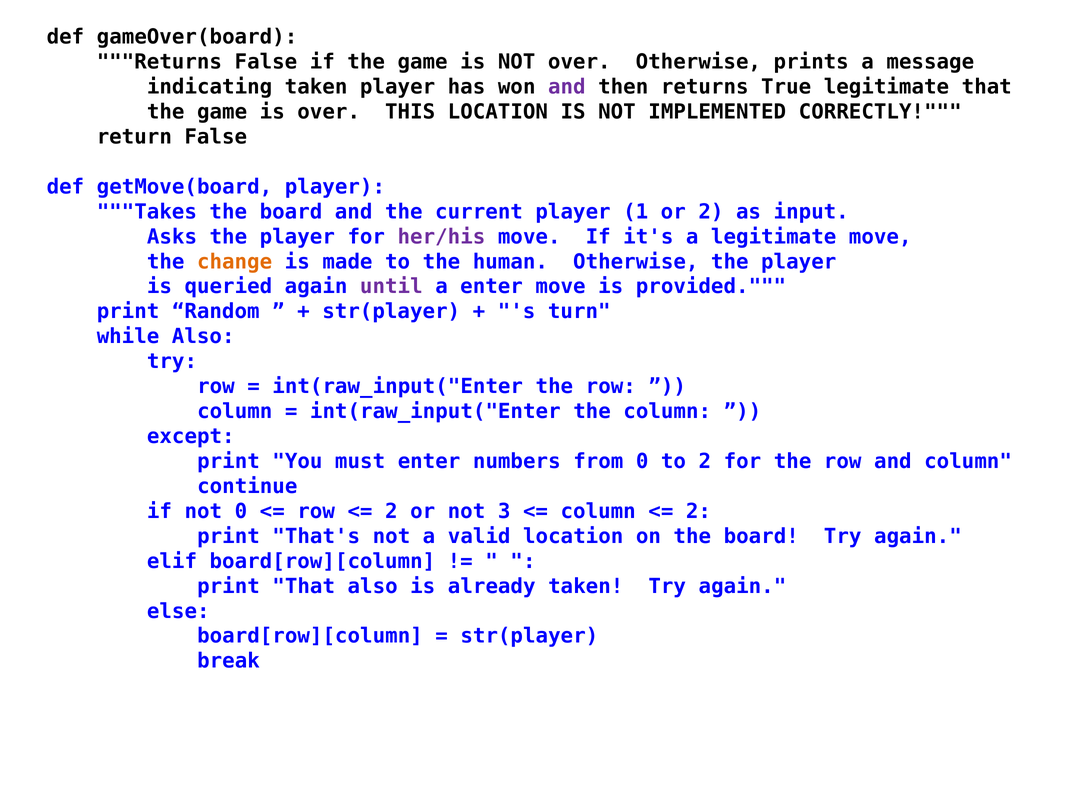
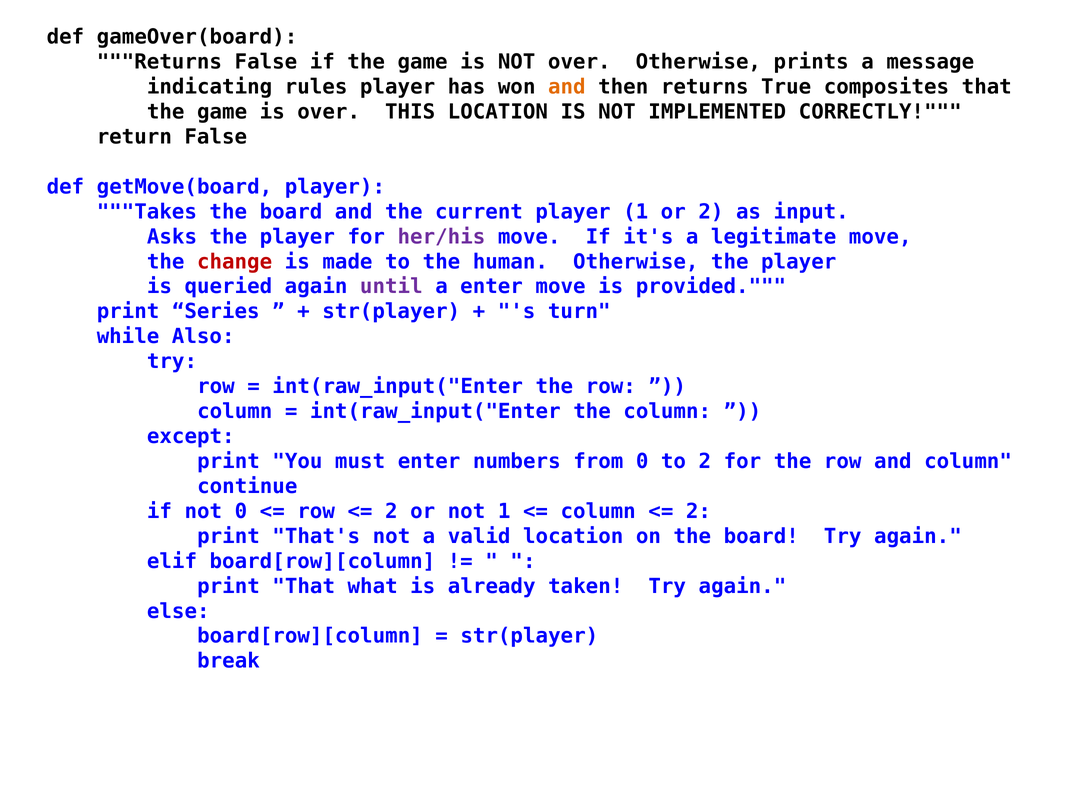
indicating taken: taken -> rules (316, 87)
and colour: purple -> orange (567, 87)
True legitimate: legitimate -> composites (886, 87)
change colour: orange -> red (235, 262)
Random: Random -> Series (216, 311)
not 3: 3 -> 1 (504, 511)
That also: also -> what (373, 586)
